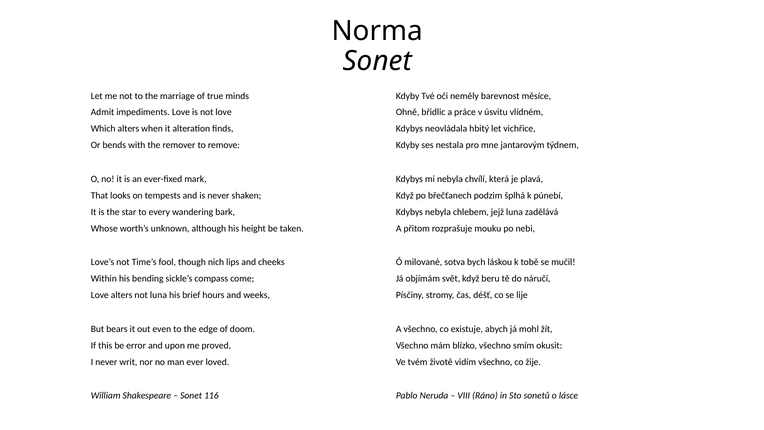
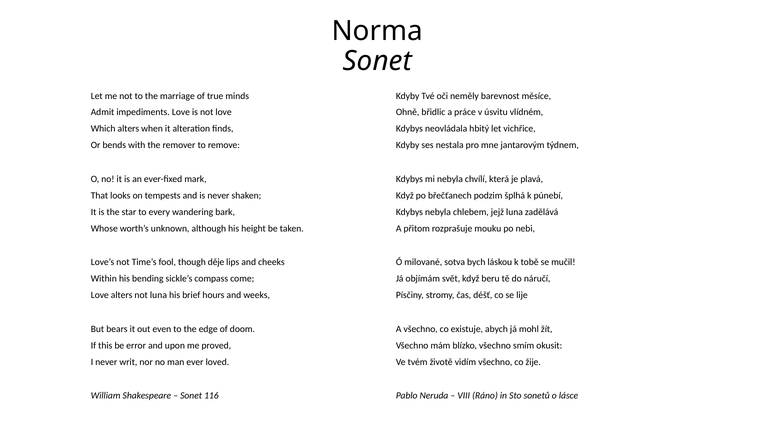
nich: nich -> děje (216, 262)
